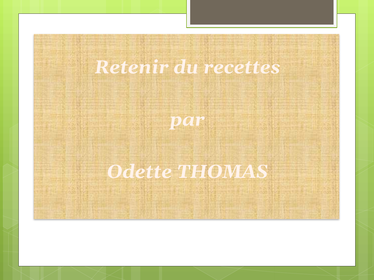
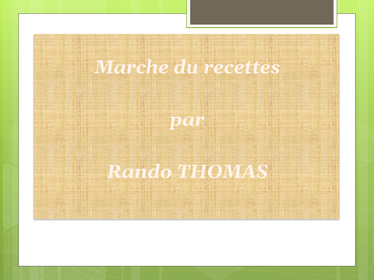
Retenir: Retenir -> Marche (132, 67)
Odette: Odette -> Rando (139, 172)
